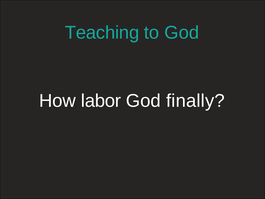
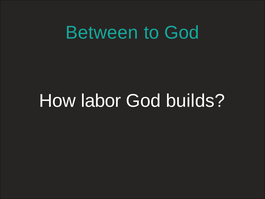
Teaching: Teaching -> Between (102, 33)
finally: finally -> builds (195, 101)
